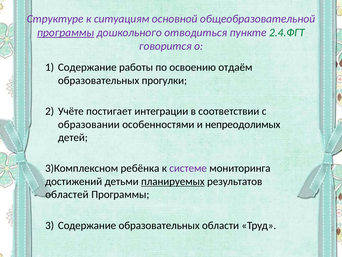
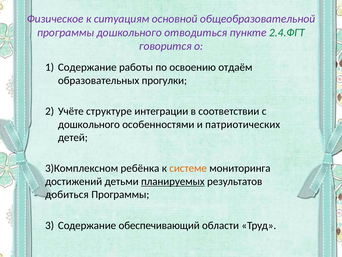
Структуре: Структуре -> Физическое (55, 19)
программы underline: present -> none (66, 32)
постигает: постигает -> структуре (109, 111)
образовании: образовании -> дошкольного (89, 124)
непреодолимых: непреодолимых -> патриотических (243, 124)
системе colour: purple -> orange (188, 168)
областей: областей -> добиться (67, 194)
Содержание образовательных: образовательных -> обеспечивающий (159, 225)
